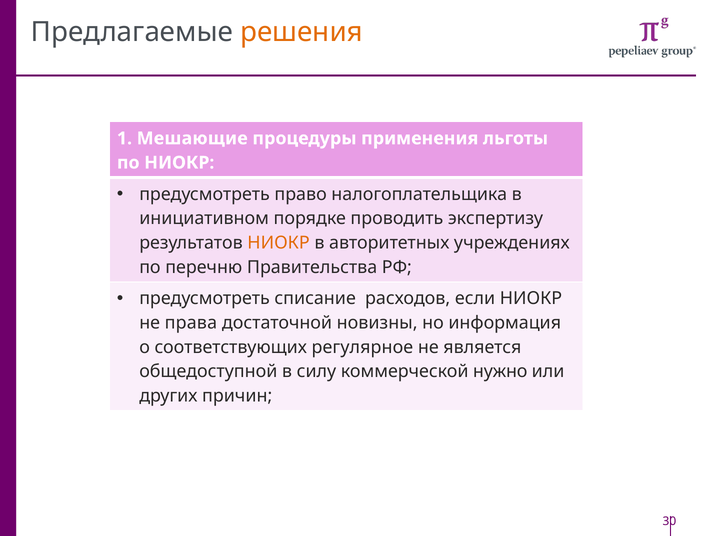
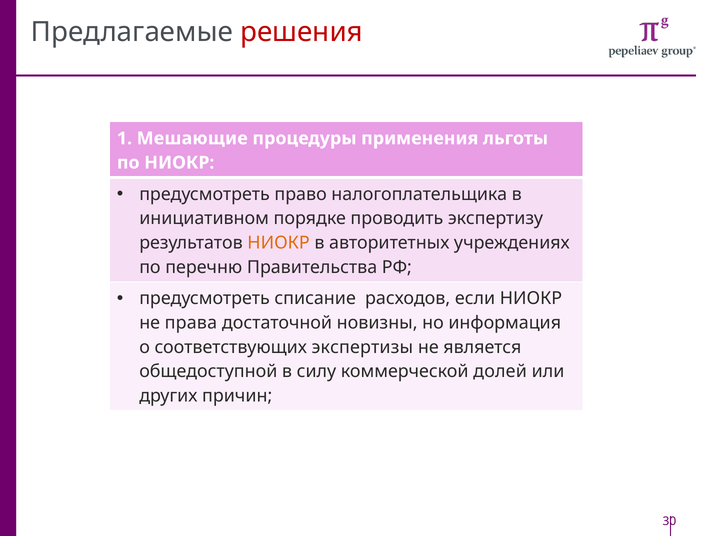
решения colour: orange -> red (301, 32)
регулярное: регулярное -> экспертизы (362, 347)
нужно: нужно -> долей (500, 372)
